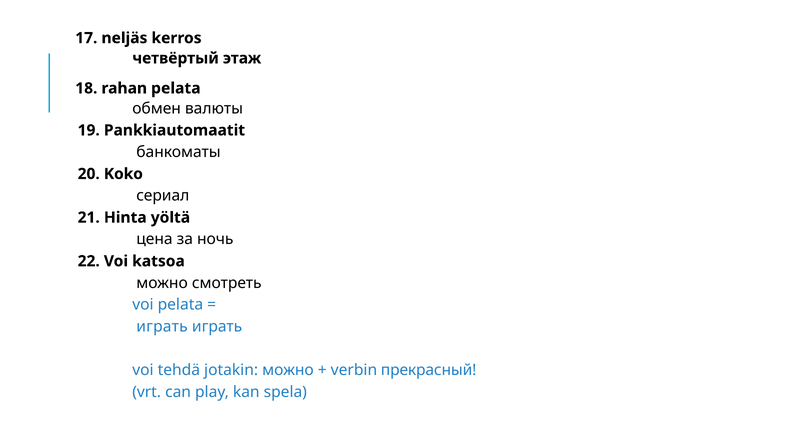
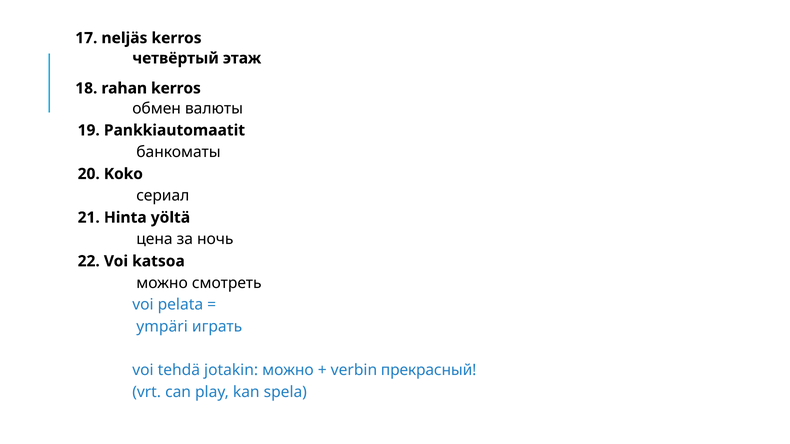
rahan pelata: pelata -> kerros (176, 88)
играть: играть -> ympäri (162, 327)
